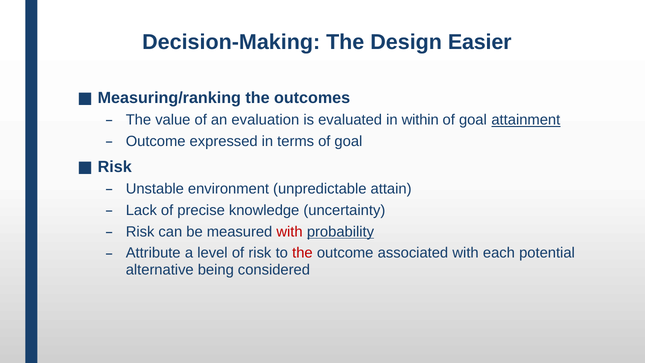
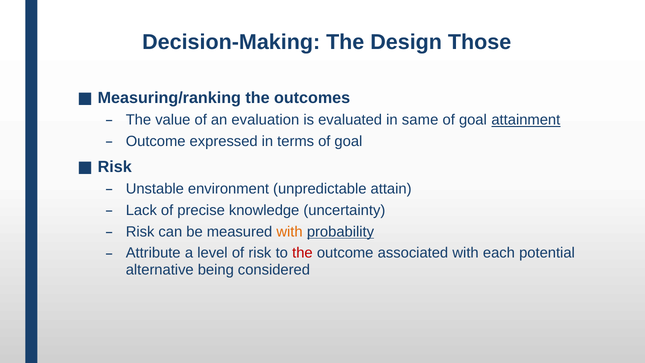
Easier: Easier -> Those (480, 42)
within: within -> same (420, 120)
with colour: red -> orange (290, 232)
